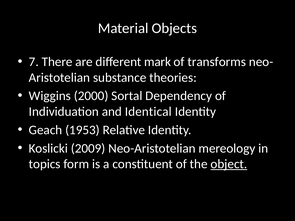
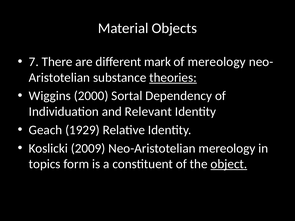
of transforms: transforms -> mereology (217, 62)
theories underline: none -> present (173, 78)
Identical: Identical -> Relevant (148, 112)
1953: 1953 -> 1929 (82, 130)
